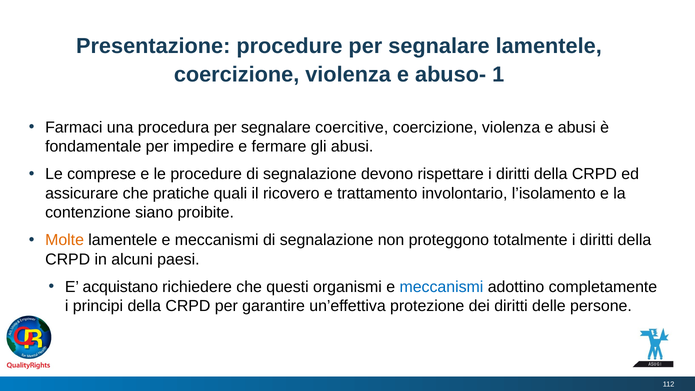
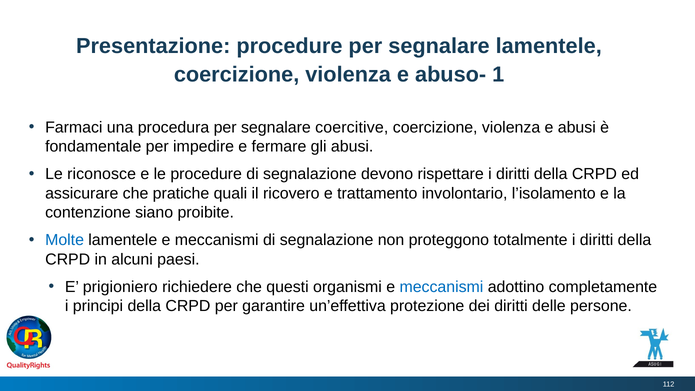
comprese: comprese -> riconosce (102, 174)
Molte colour: orange -> blue (65, 240)
acquistano: acquistano -> prigioniero (120, 287)
